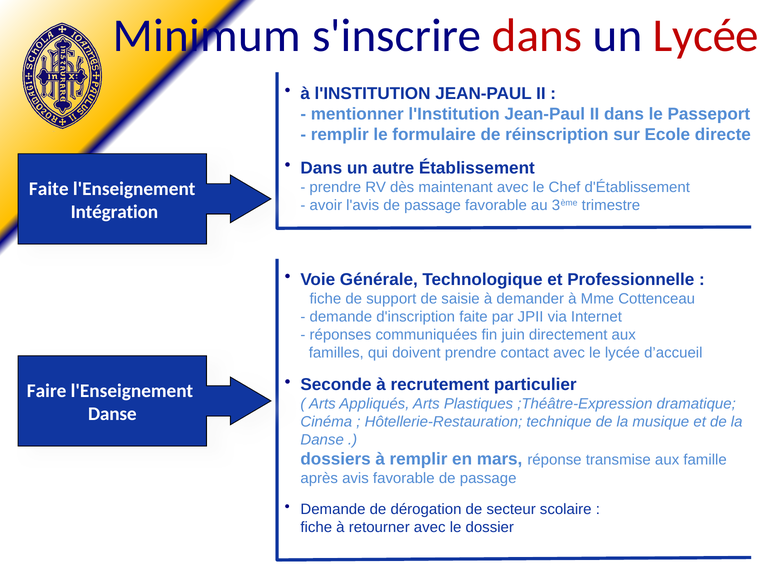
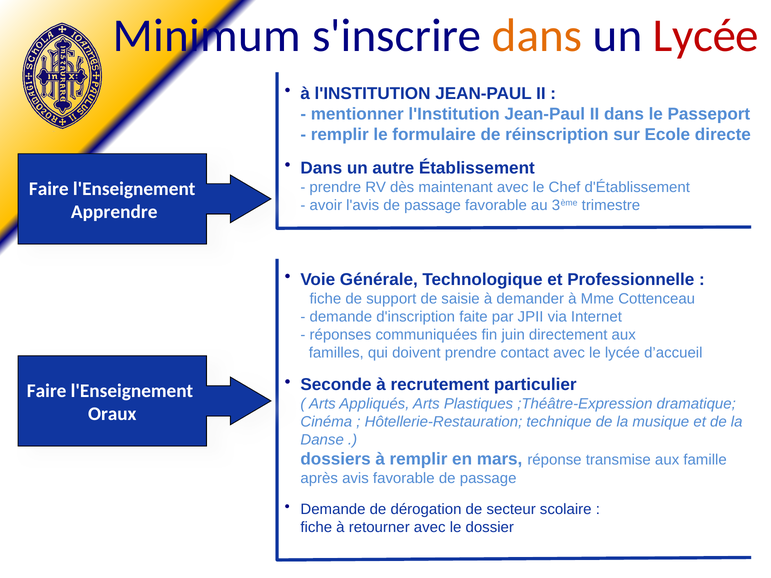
dans colour: red -> orange (537, 36)
Faite: Faite -> Faire (49, 189)
Intégration: Intégration -> Apprendre (114, 212)
Danse: Danse -> Oraux (112, 414)
